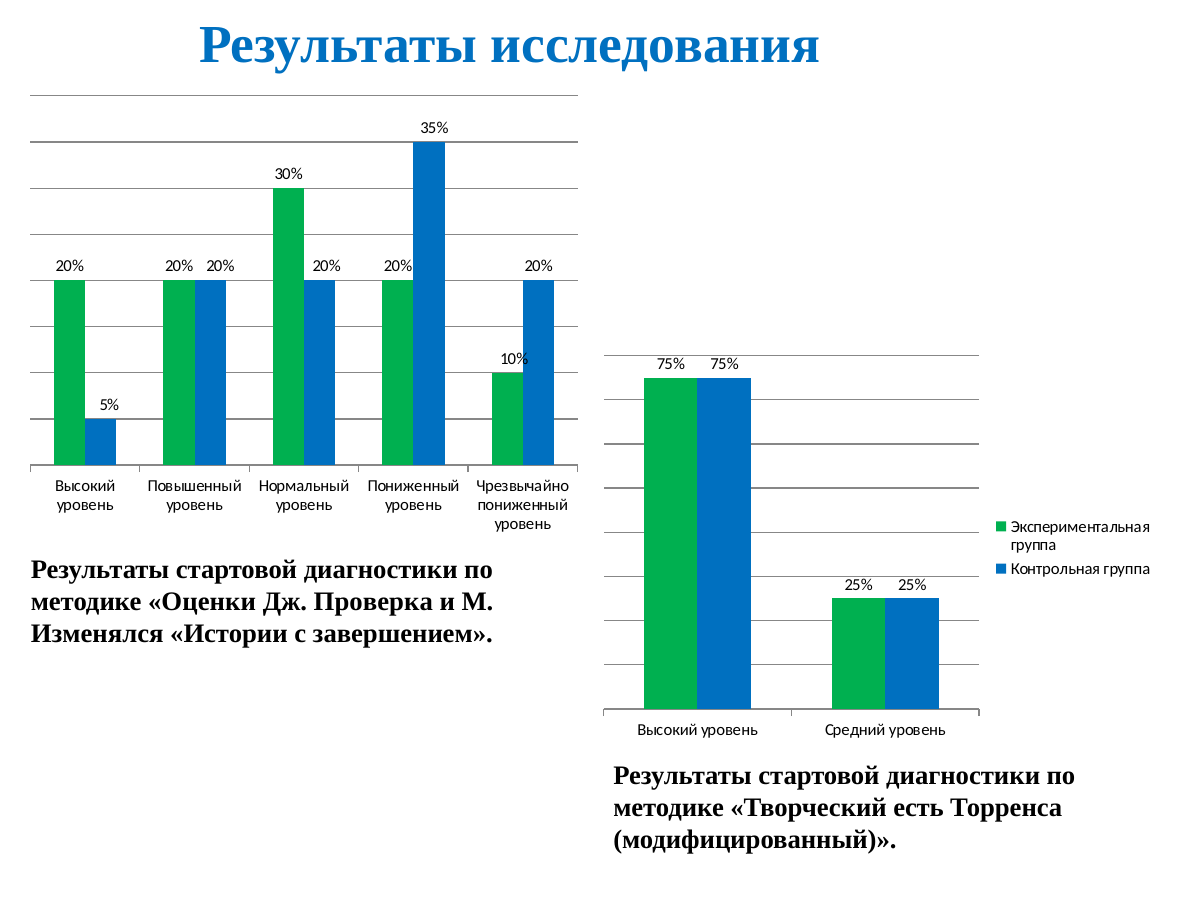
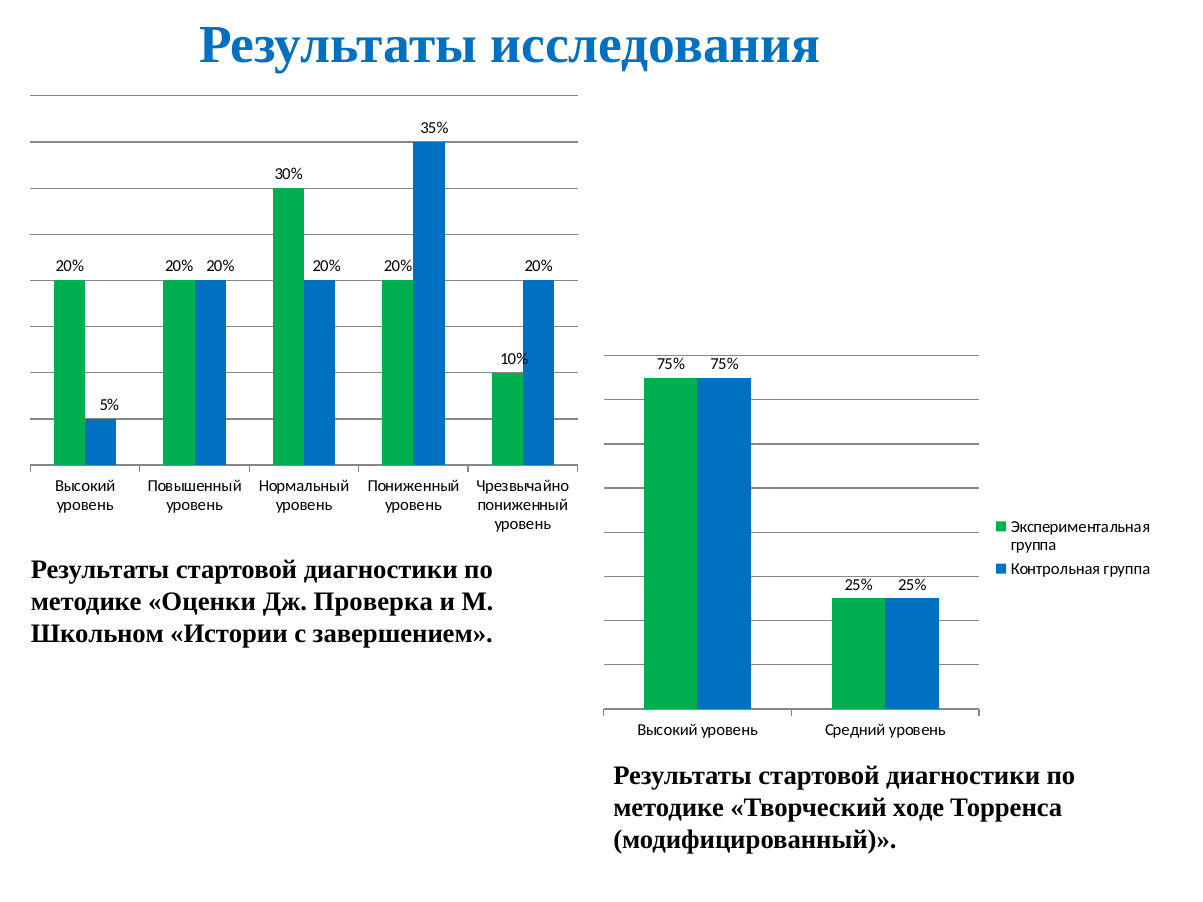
Изменялся: Изменялся -> Школьном (97, 634)
есть: есть -> ходе (919, 808)
